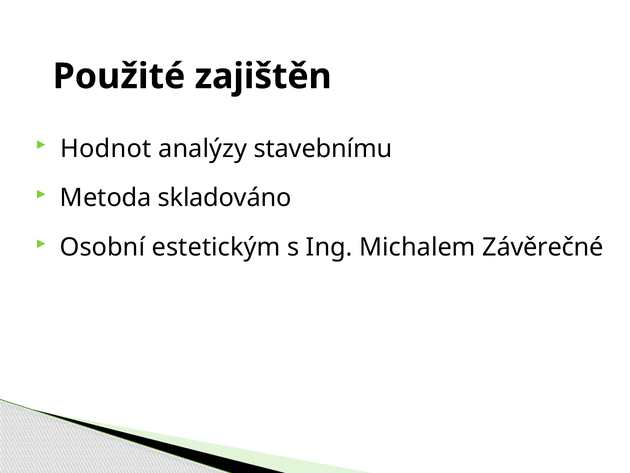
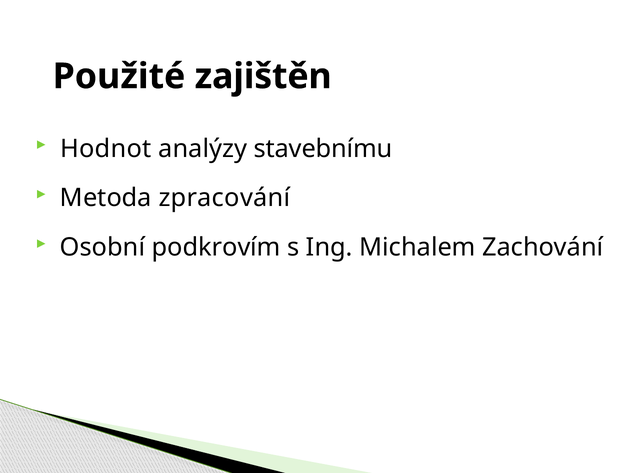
skladováno: skladováno -> zpracování (224, 198)
estetickým: estetickým -> podkrovím (216, 247)
Závěrečné: Závěrečné -> Zachování (543, 247)
